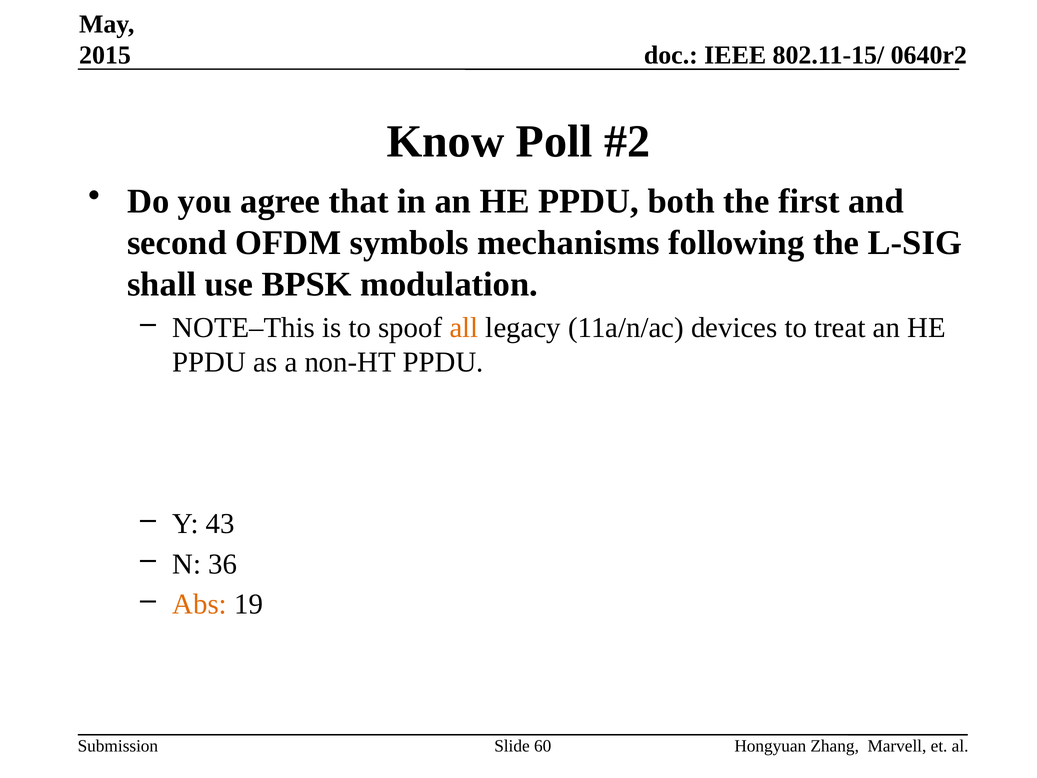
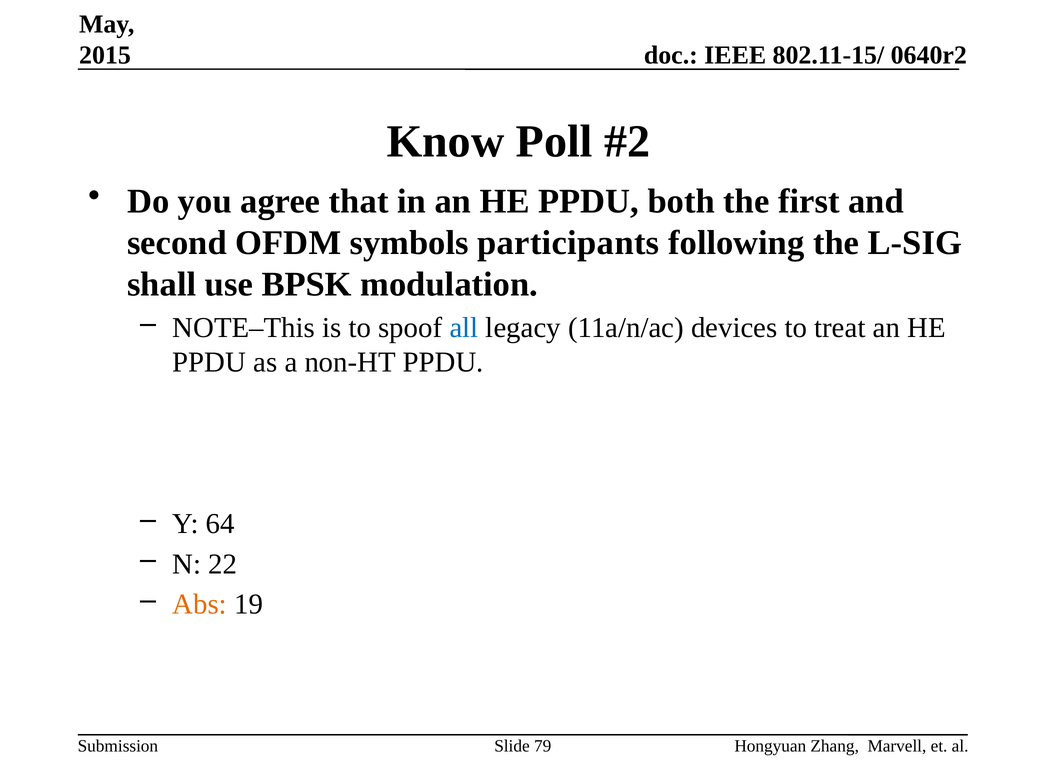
mechanisms: mechanisms -> participants (568, 243)
all colour: orange -> blue (464, 328)
43: 43 -> 64 (220, 523)
36: 36 -> 22 (223, 564)
60: 60 -> 79 (543, 746)
